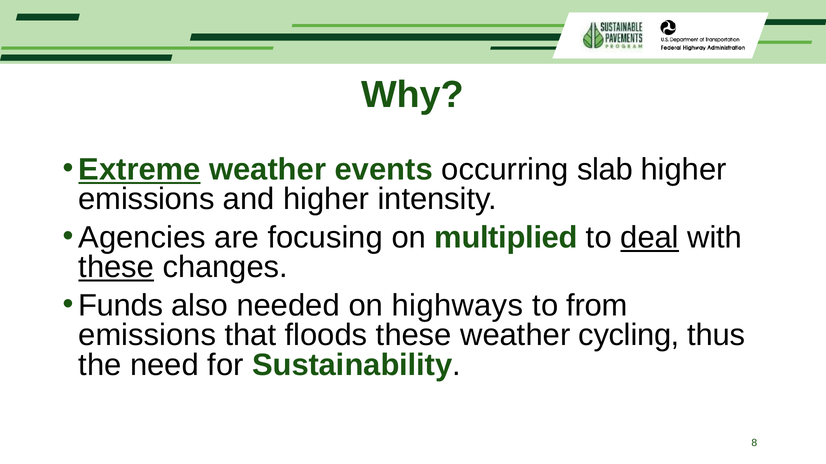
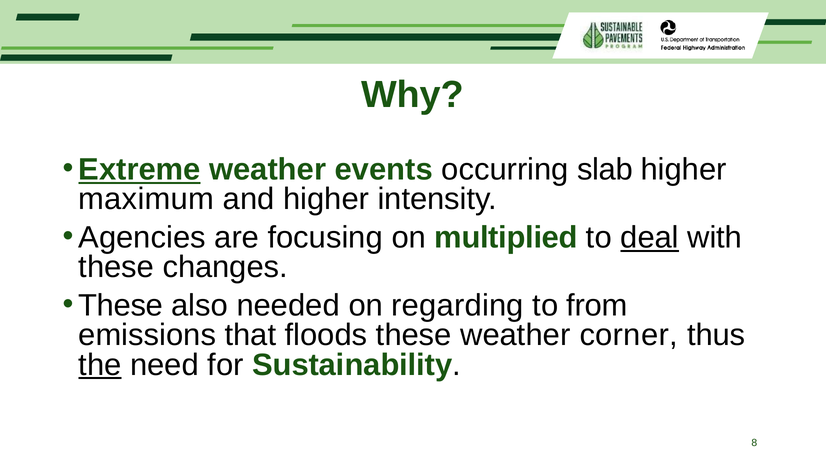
emissions: emissions -> maximum (146, 200)
these underline: present -> none (116, 268)
Funds: Funds -> These (121, 306)
highways: highways -> regarding (458, 306)
cycling: cycling -> corner (629, 336)
the underline: none -> present (100, 365)
